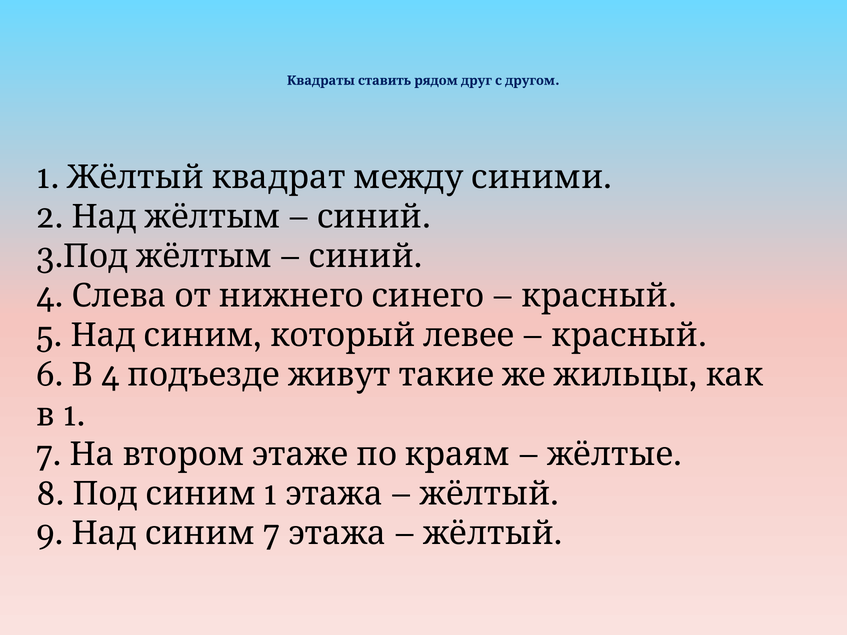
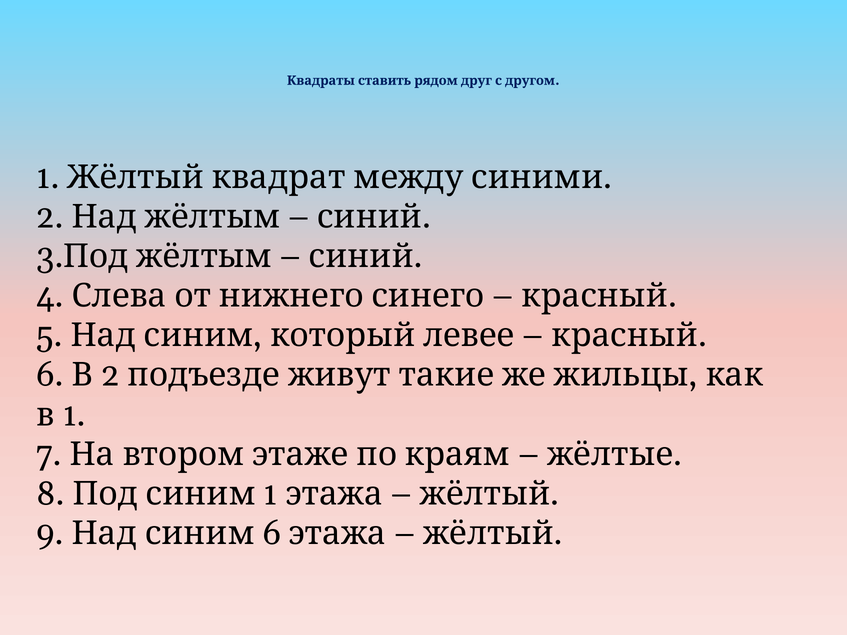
6 4: 4 -> 2 (110, 375)
9 7: 7 -> 6 (272, 533)
